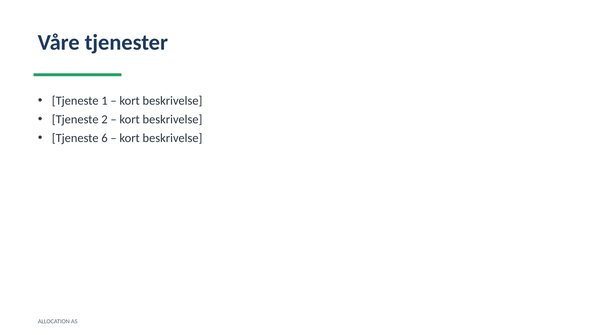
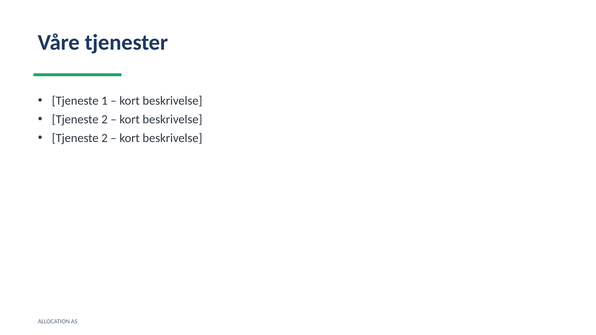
6: 6 -> 2 (104, 138)
